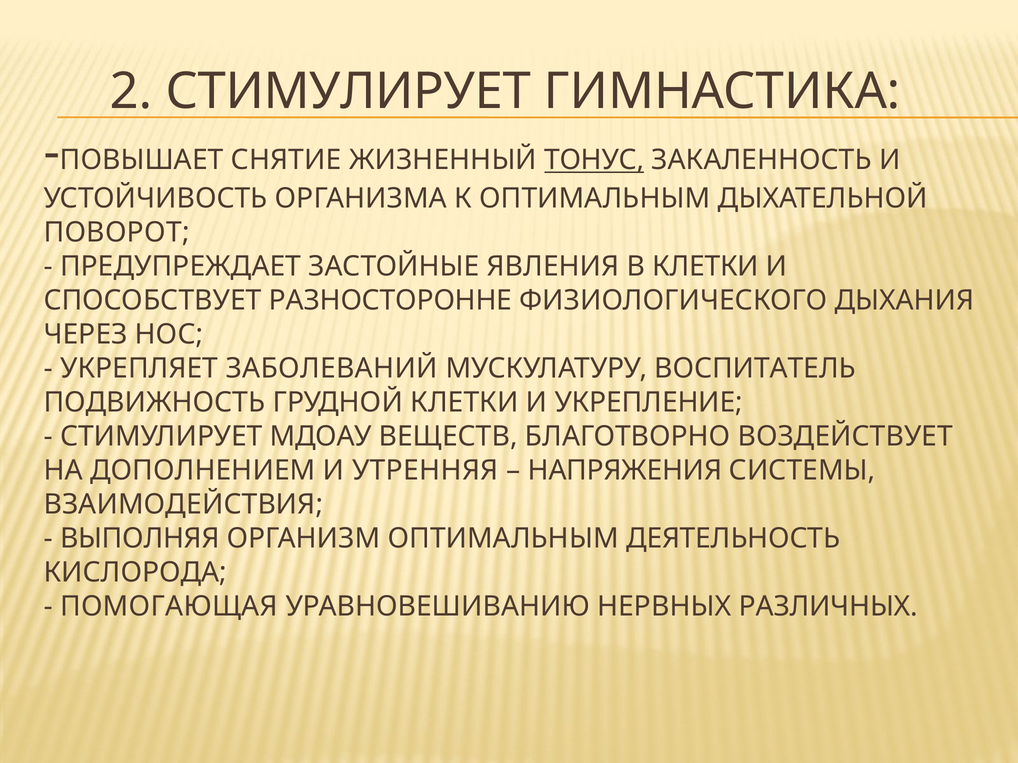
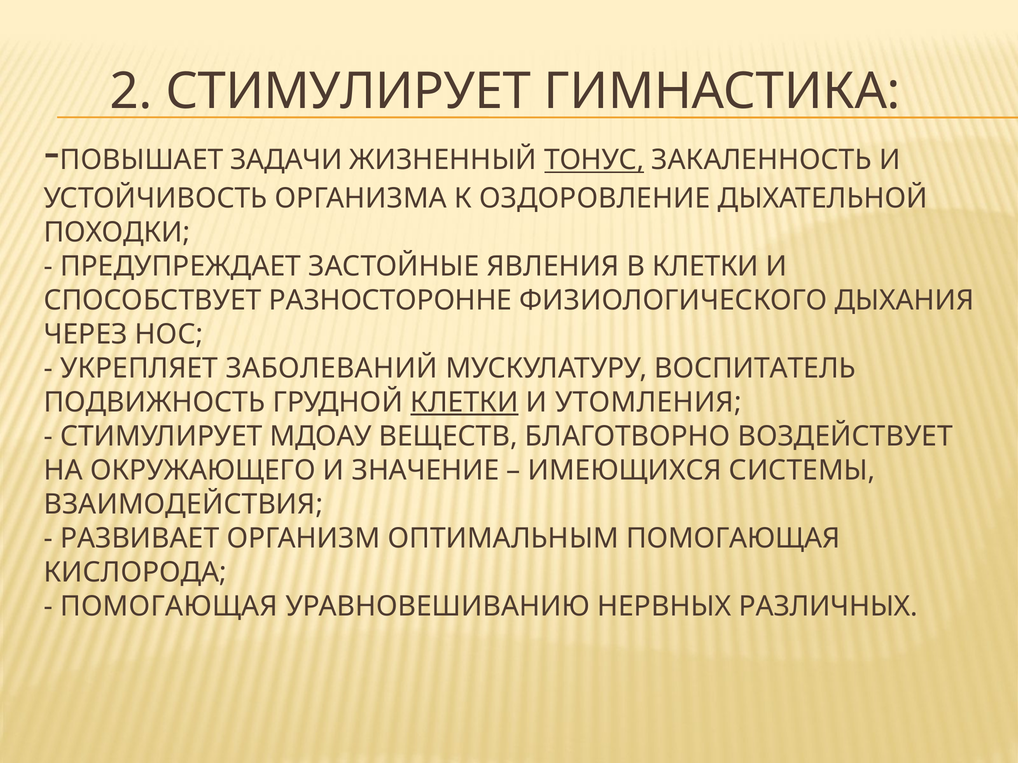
СНЯТИЕ: СНЯТИЕ -> ЗАДАЧИ (286, 160)
К ОПТИМАЛЬНЫМ: ОПТИМАЛЬНЫМ -> ОЗДОРОВЛЕНИЕ (595, 199)
ПОВОРОТ: ПОВОРОТ -> ПОХОДКИ (117, 233)
КЛЕТКИ underline: none -> present (464, 403)
УКРЕПЛЕНИЕ: УКРЕПЛЕНИЕ -> УТОМЛЕНИЯ (648, 403)
ДОПОЛНЕНИЕМ: ДОПОЛНЕНИЕМ -> ОКРУЖАЮЩЕГО (203, 471)
УТРЕННЯЯ: УТРЕННЯЯ -> ЗНАЧЕНИЕ (426, 471)
НАПРЯЖЕНИЯ: НАПРЯЖЕНИЯ -> ИМЕЮЩИХСЯ (625, 471)
ВЫПОЛНЯЯ: ВЫПОЛНЯЯ -> РАЗВИВАЕТ (140, 539)
ОПТИМАЛЬНЫМ ДЕЯТЕЛЬНОСТЬ: ДЕЯТЕЛЬНОСТЬ -> ПОМОГАЮЩАЯ (733, 539)
